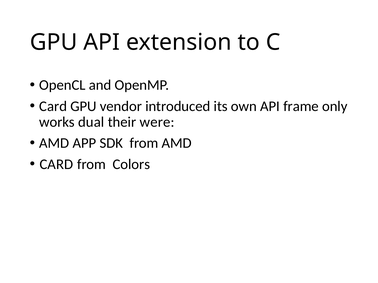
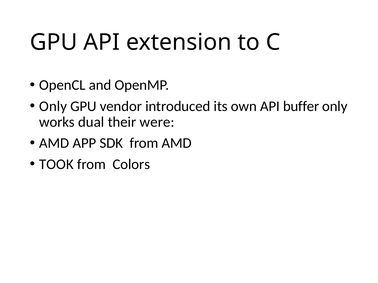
Card: Card -> Only (53, 106)
frame: frame -> buffer (301, 106)
CARD: CARD -> TOOK (56, 164)
